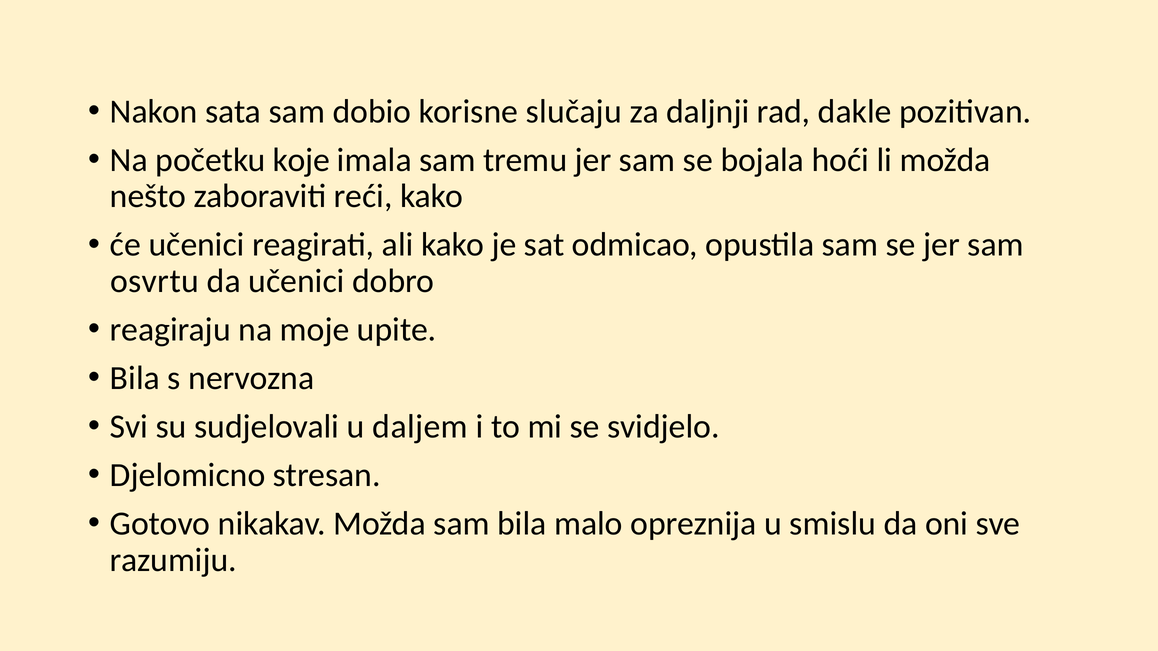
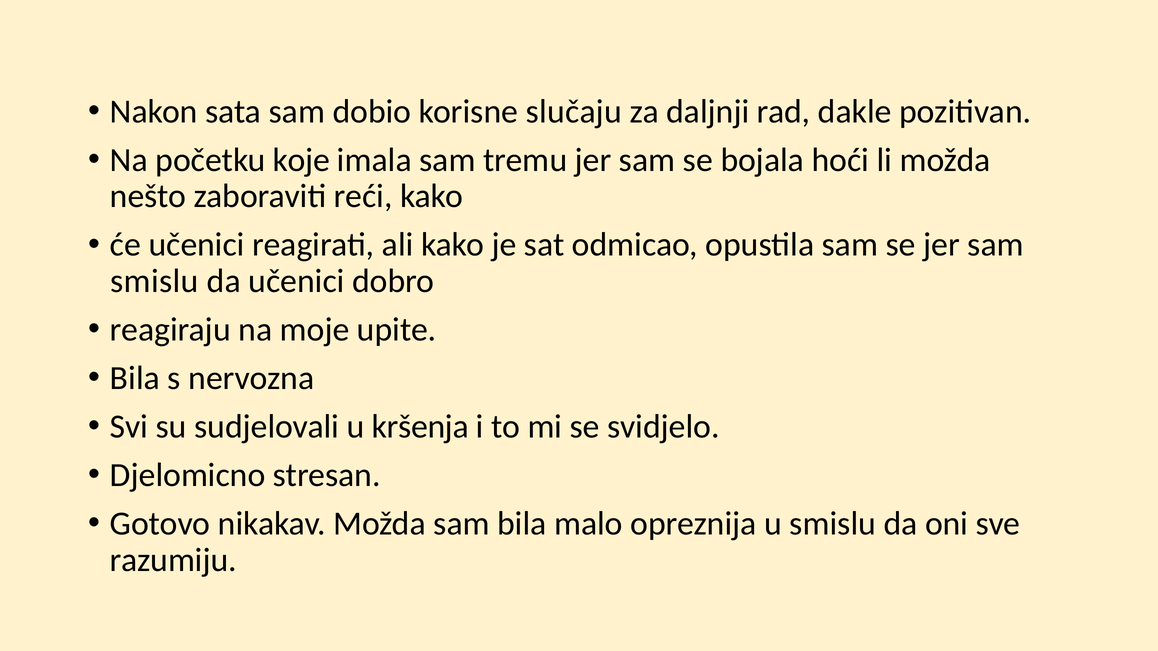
osvrtu: osvrtu -> smislu (155, 281)
daljem: daljem -> kršenja (420, 427)
